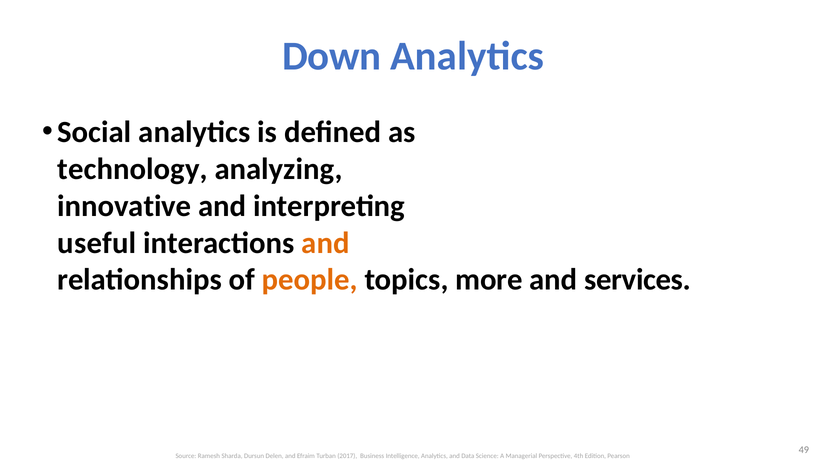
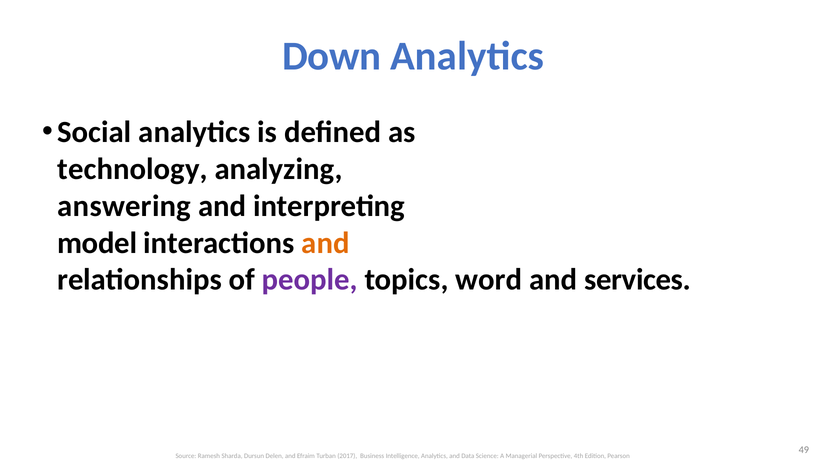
innovative: innovative -> answering (124, 206)
useful: useful -> model (97, 243)
people colour: orange -> purple (310, 280)
more: more -> word (489, 280)
